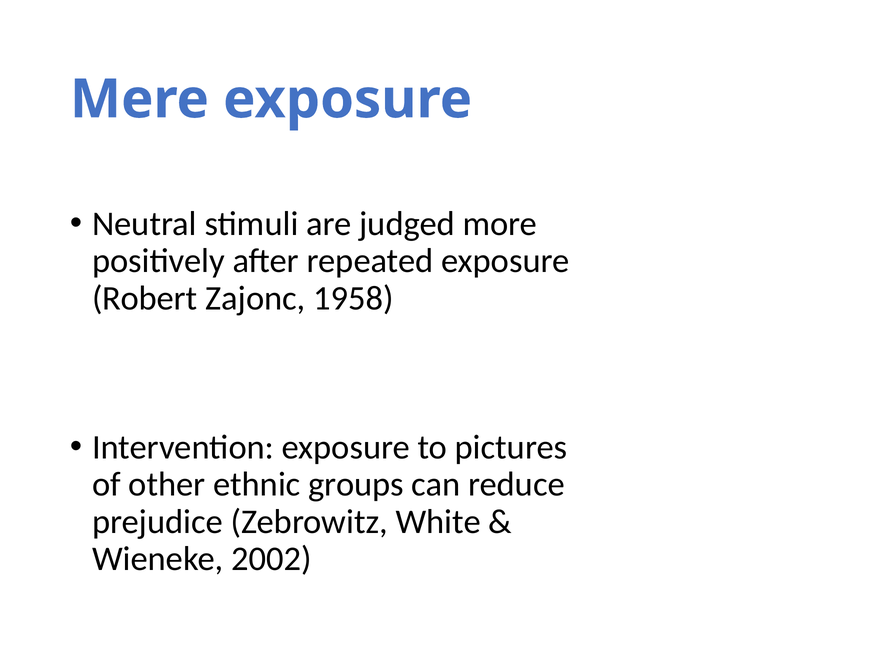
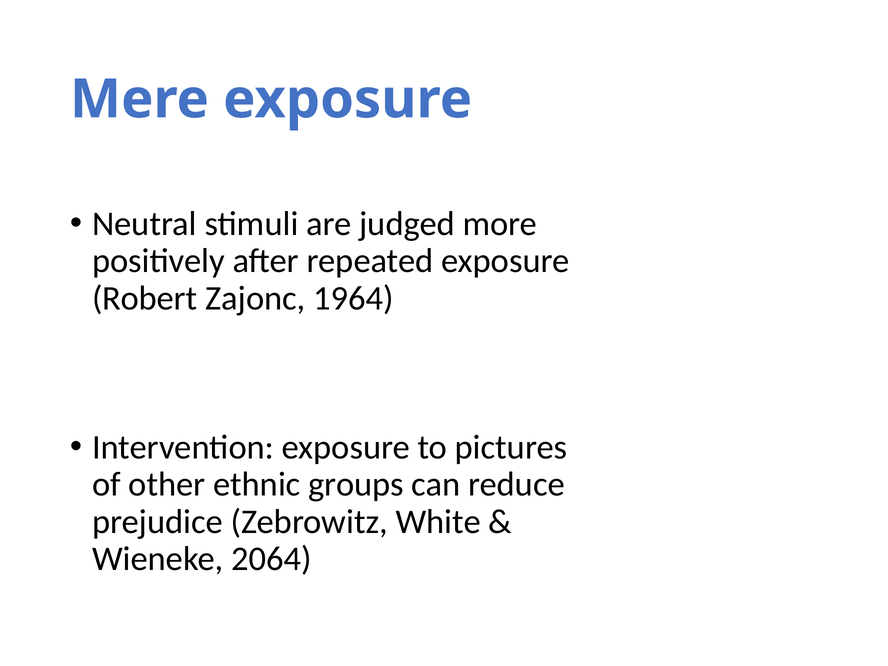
1958: 1958 -> 1964 (353, 298)
2002: 2002 -> 2064 (271, 559)
